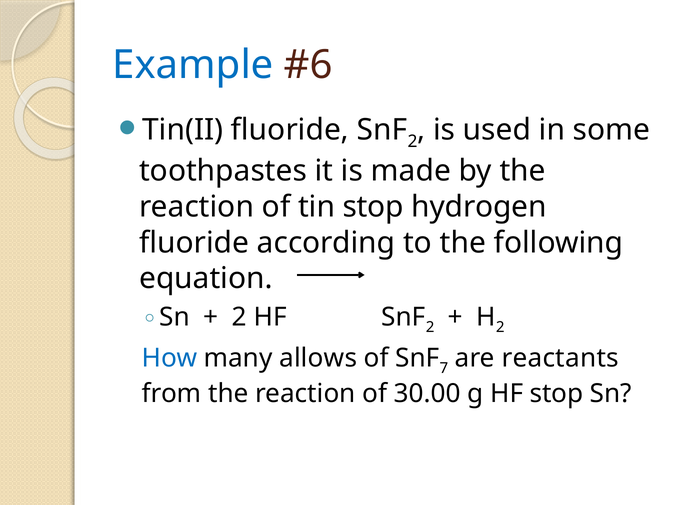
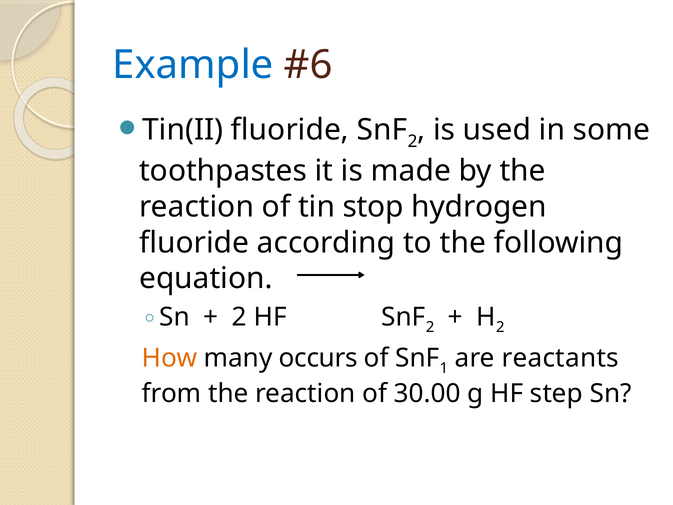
How colour: blue -> orange (170, 358)
allows: allows -> occurs (318, 358)
7: 7 -> 1 (444, 368)
HF stop: stop -> step (556, 394)
